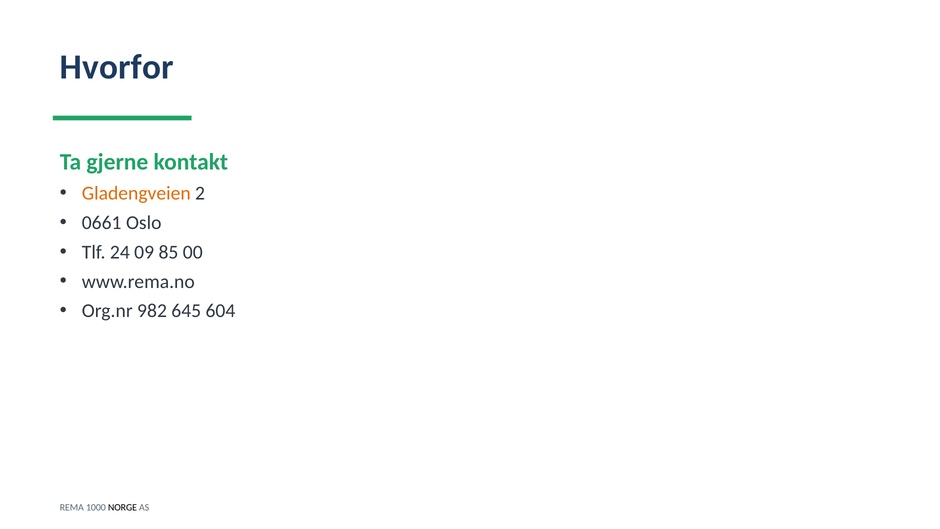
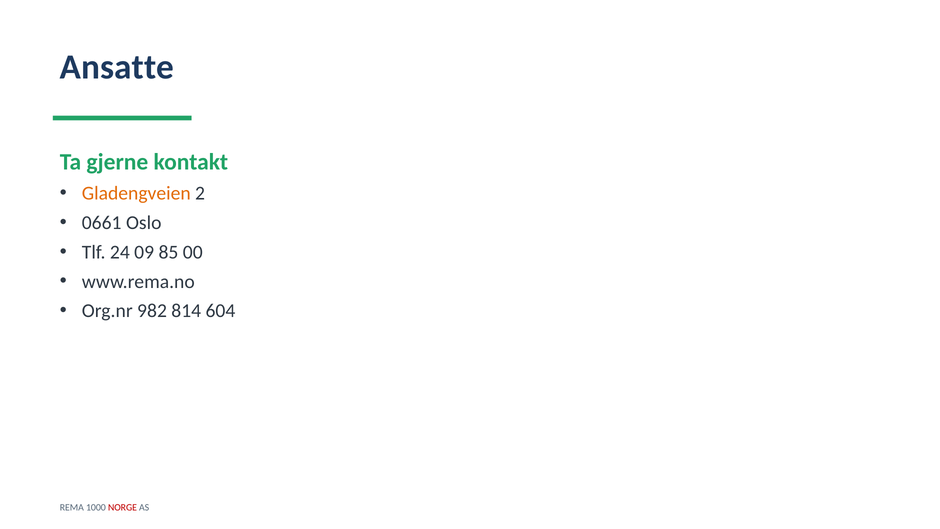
Hvorfor: Hvorfor -> Ansatte (117, 67)
645: 645 -> 814 (186, 311)
NORGE colour: black -> red (122, 507)
